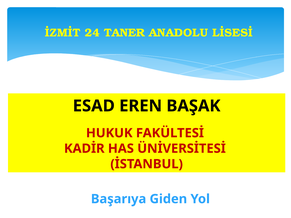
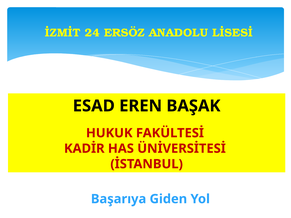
TANER: TANER -> ERSÖZ (124, 33)
